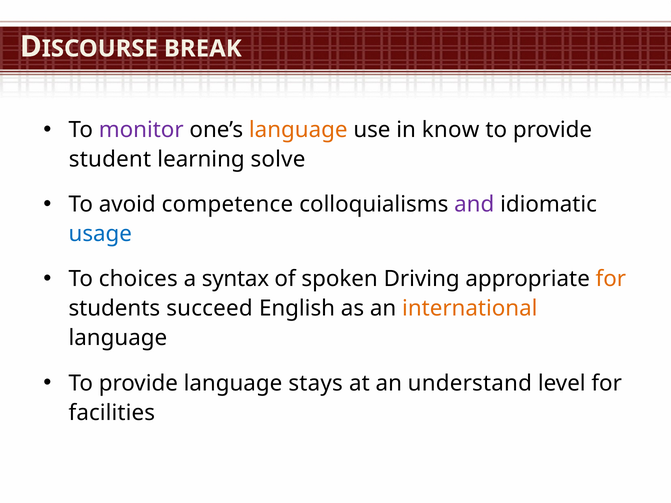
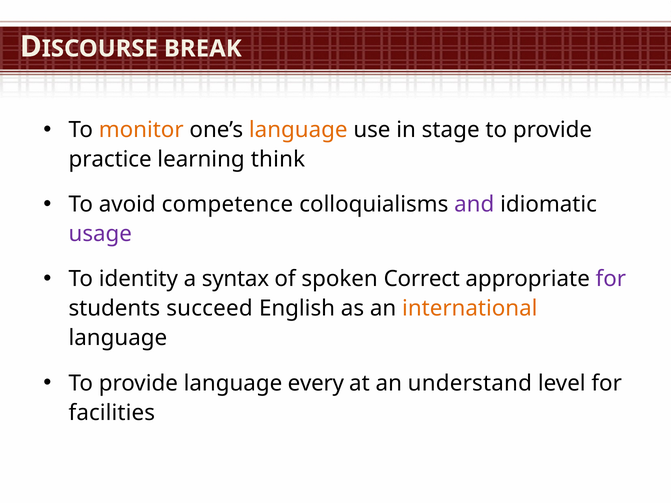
monitor colour: purple -> orange (141, 130)
know: know -> stage (451, 130)
student: student -> practice (110, 159)
solve: solve -> think (278, 159)
usage colour: blue -> purple (100, 234)
choices: choices -> identity (138, 279)
Driving: Driving -> Correct (422, 279)
for colour: orange -> purple (611, 279)
stays: stays -> every (316, 383)
